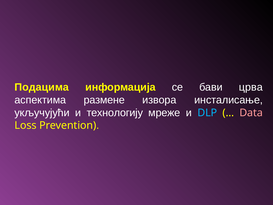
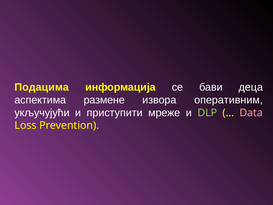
црва: црва -> деца (251, 87)
инсталисање: инсталисање -> оперативним (229, 100)
технологију: технологију -> приступити (115, 113)
DLP colour: light blue -> light green (207, 113)
